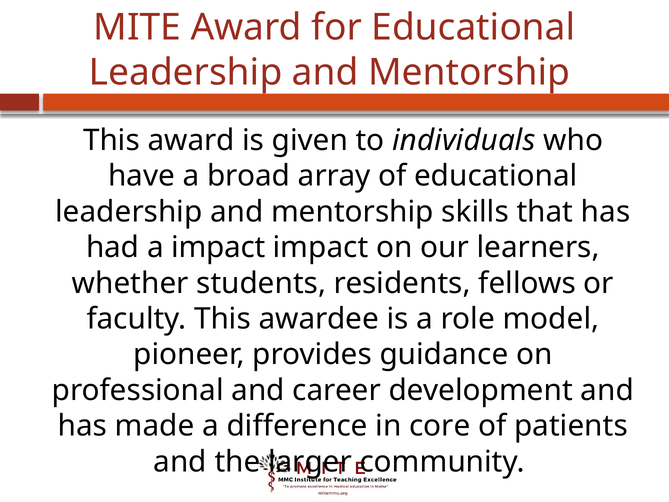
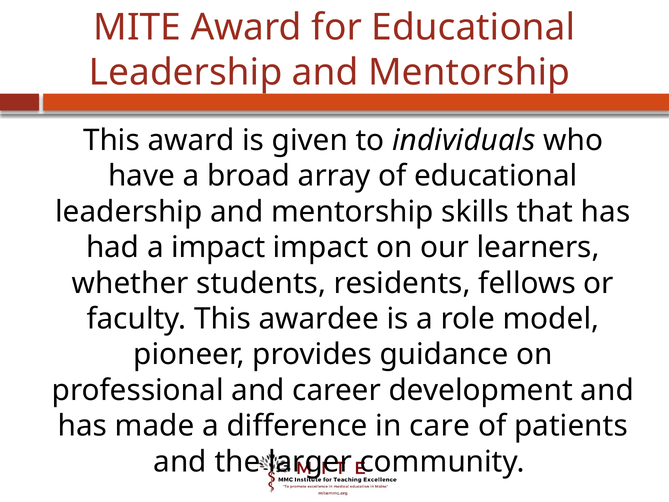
core: core -> care (440, 426)
